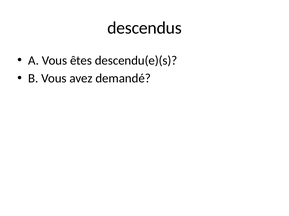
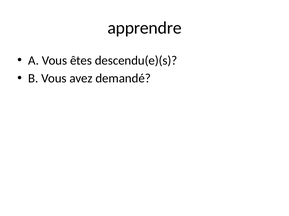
descendus: descendus -> apprendre (145, 28)
